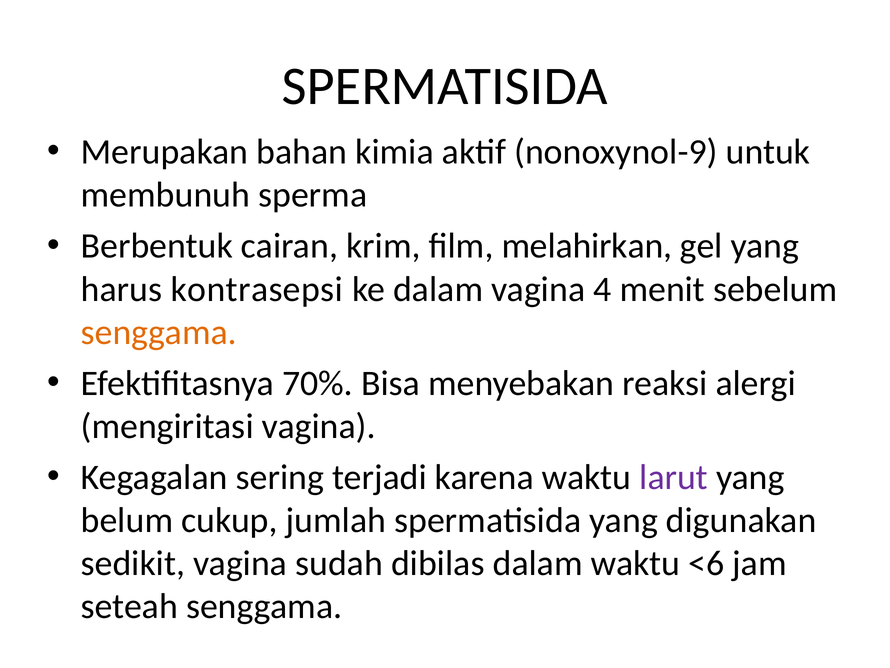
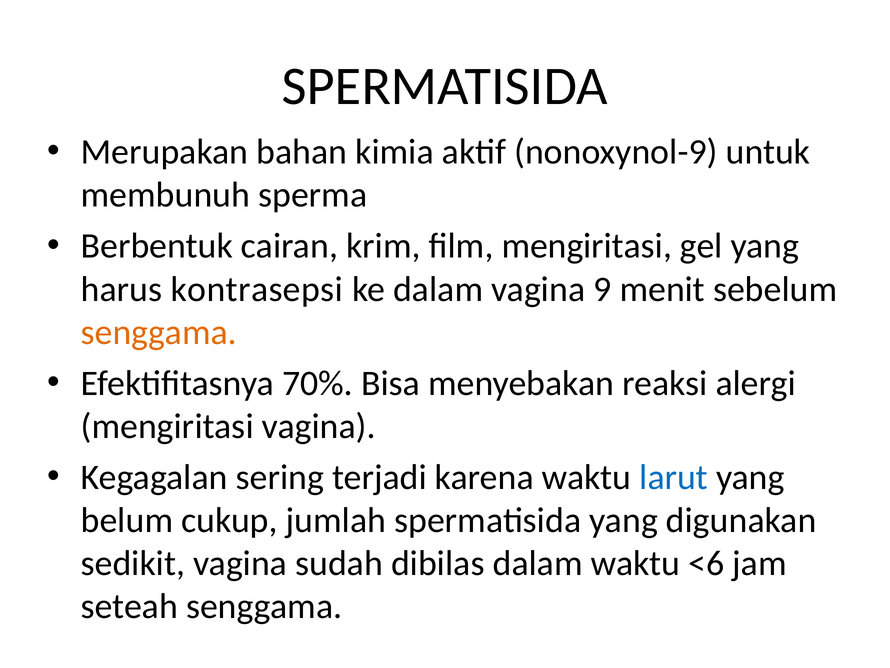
film melahirkan: melahirkan -> mengiritasi (587, 246)
4: 4 -> 9 (602, 289)
larut colour: purple -> blue (674, 477)
